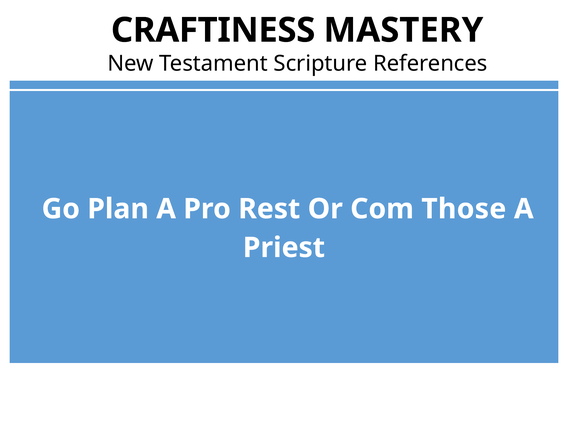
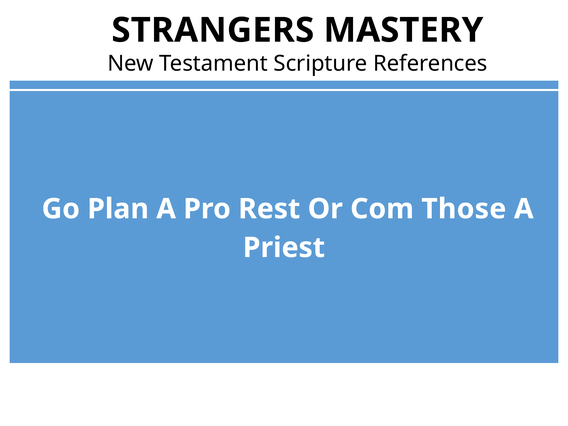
CRAFTINESS: CRAFTINESS -> STRANGERS (213, 30)
